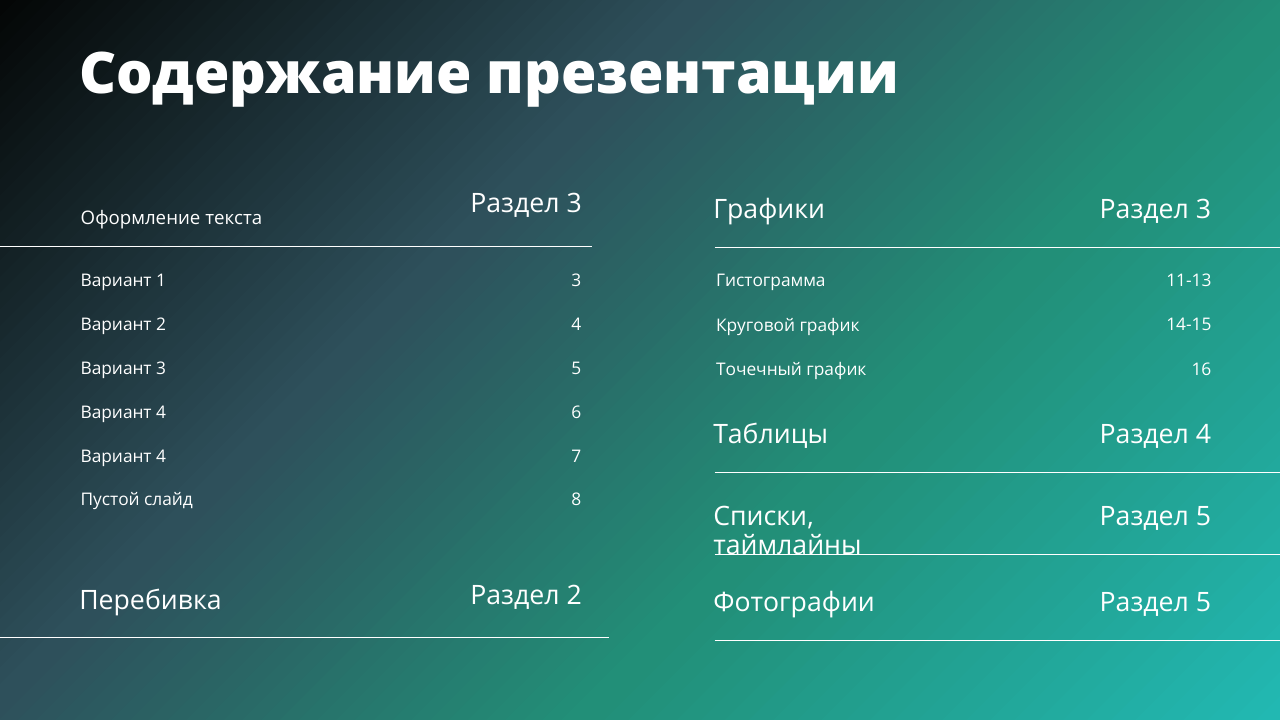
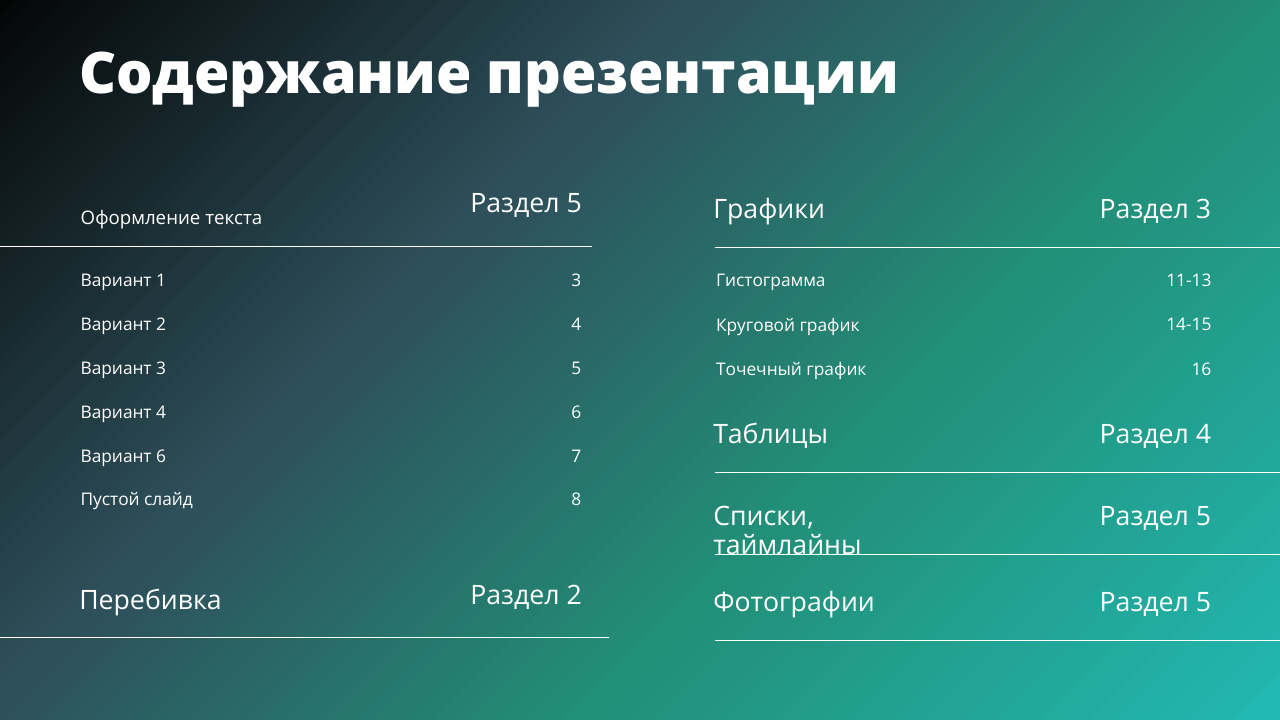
текста Раздел 3: 3 -> 5 (574, 204)
4: 4 -> 6 (161, 457)
